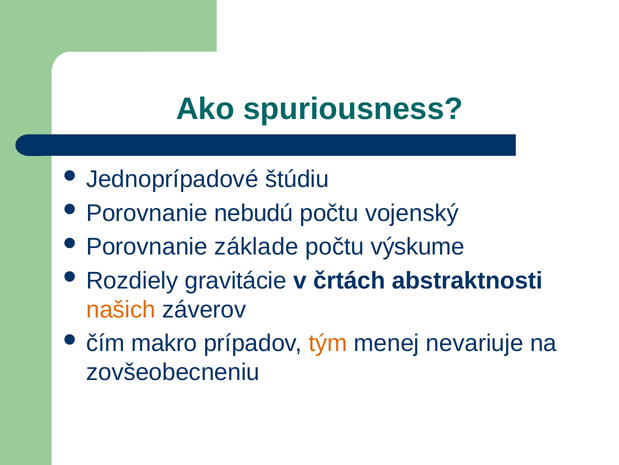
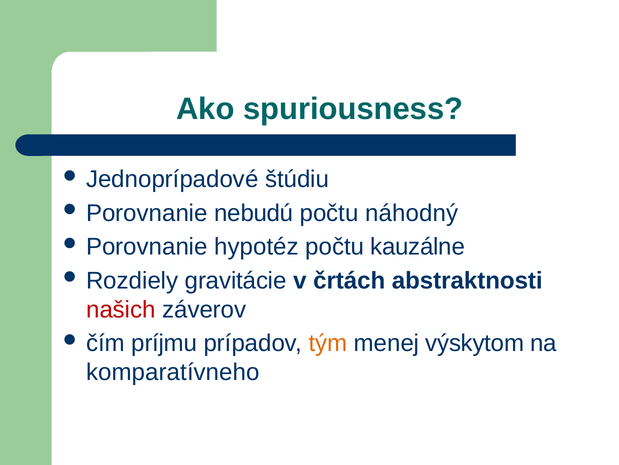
vojenský: vojenský -> náhodný (412, 213)
základe: základe -> hypotéz (256, 247)
výskume: výskume -> kauzálne (418, 247)
našich colour: orange -> red (121, 309)
makro: makro -> príjmu (164, 343)
nevariuje: nevariuje -> výskytom (475, 343)
zovšeobecneniu: zovšeobecneniu -> komparatívneho (173, 372)
